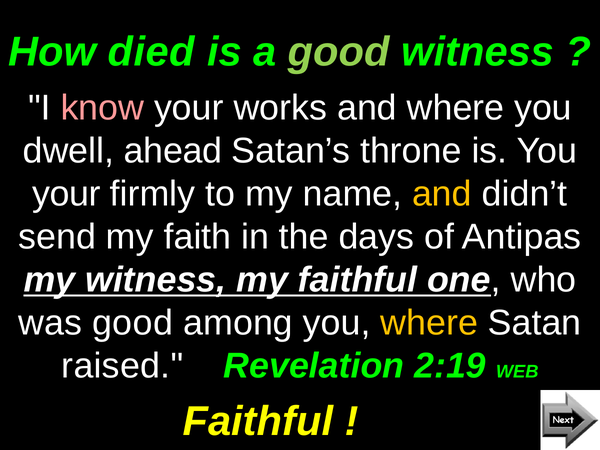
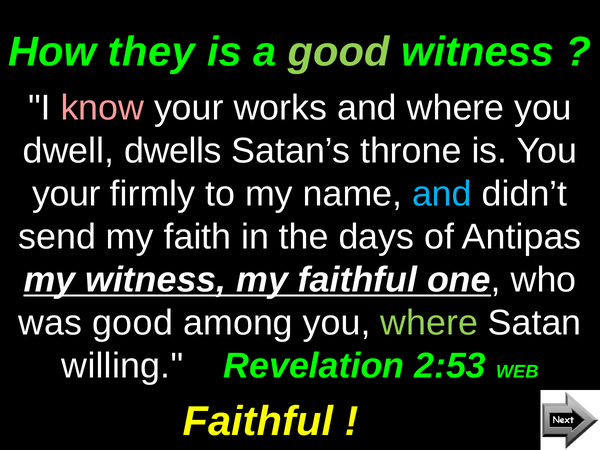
died: died -> they (151, 52)
ahead: ahead -> dwells (173, 151)
and colour: yellow -> light blue (442, 194)
where colour: yellow -> light green (429, 323)
raised: raised -> willing (122, 366)
2:19: 2:19 -> 2:53 (450, 366)
